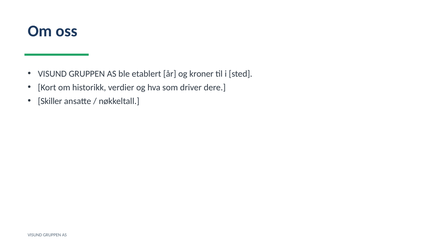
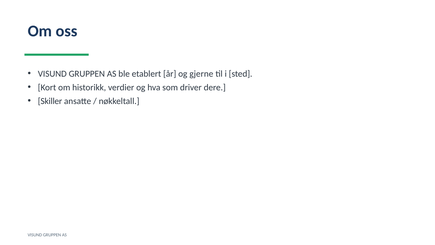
kroner: kroner -> gjerne (201, 74)
